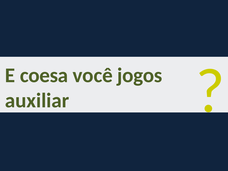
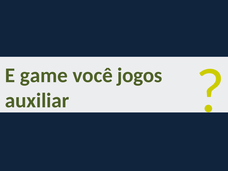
coesa: coesa -> game (44, 75)
